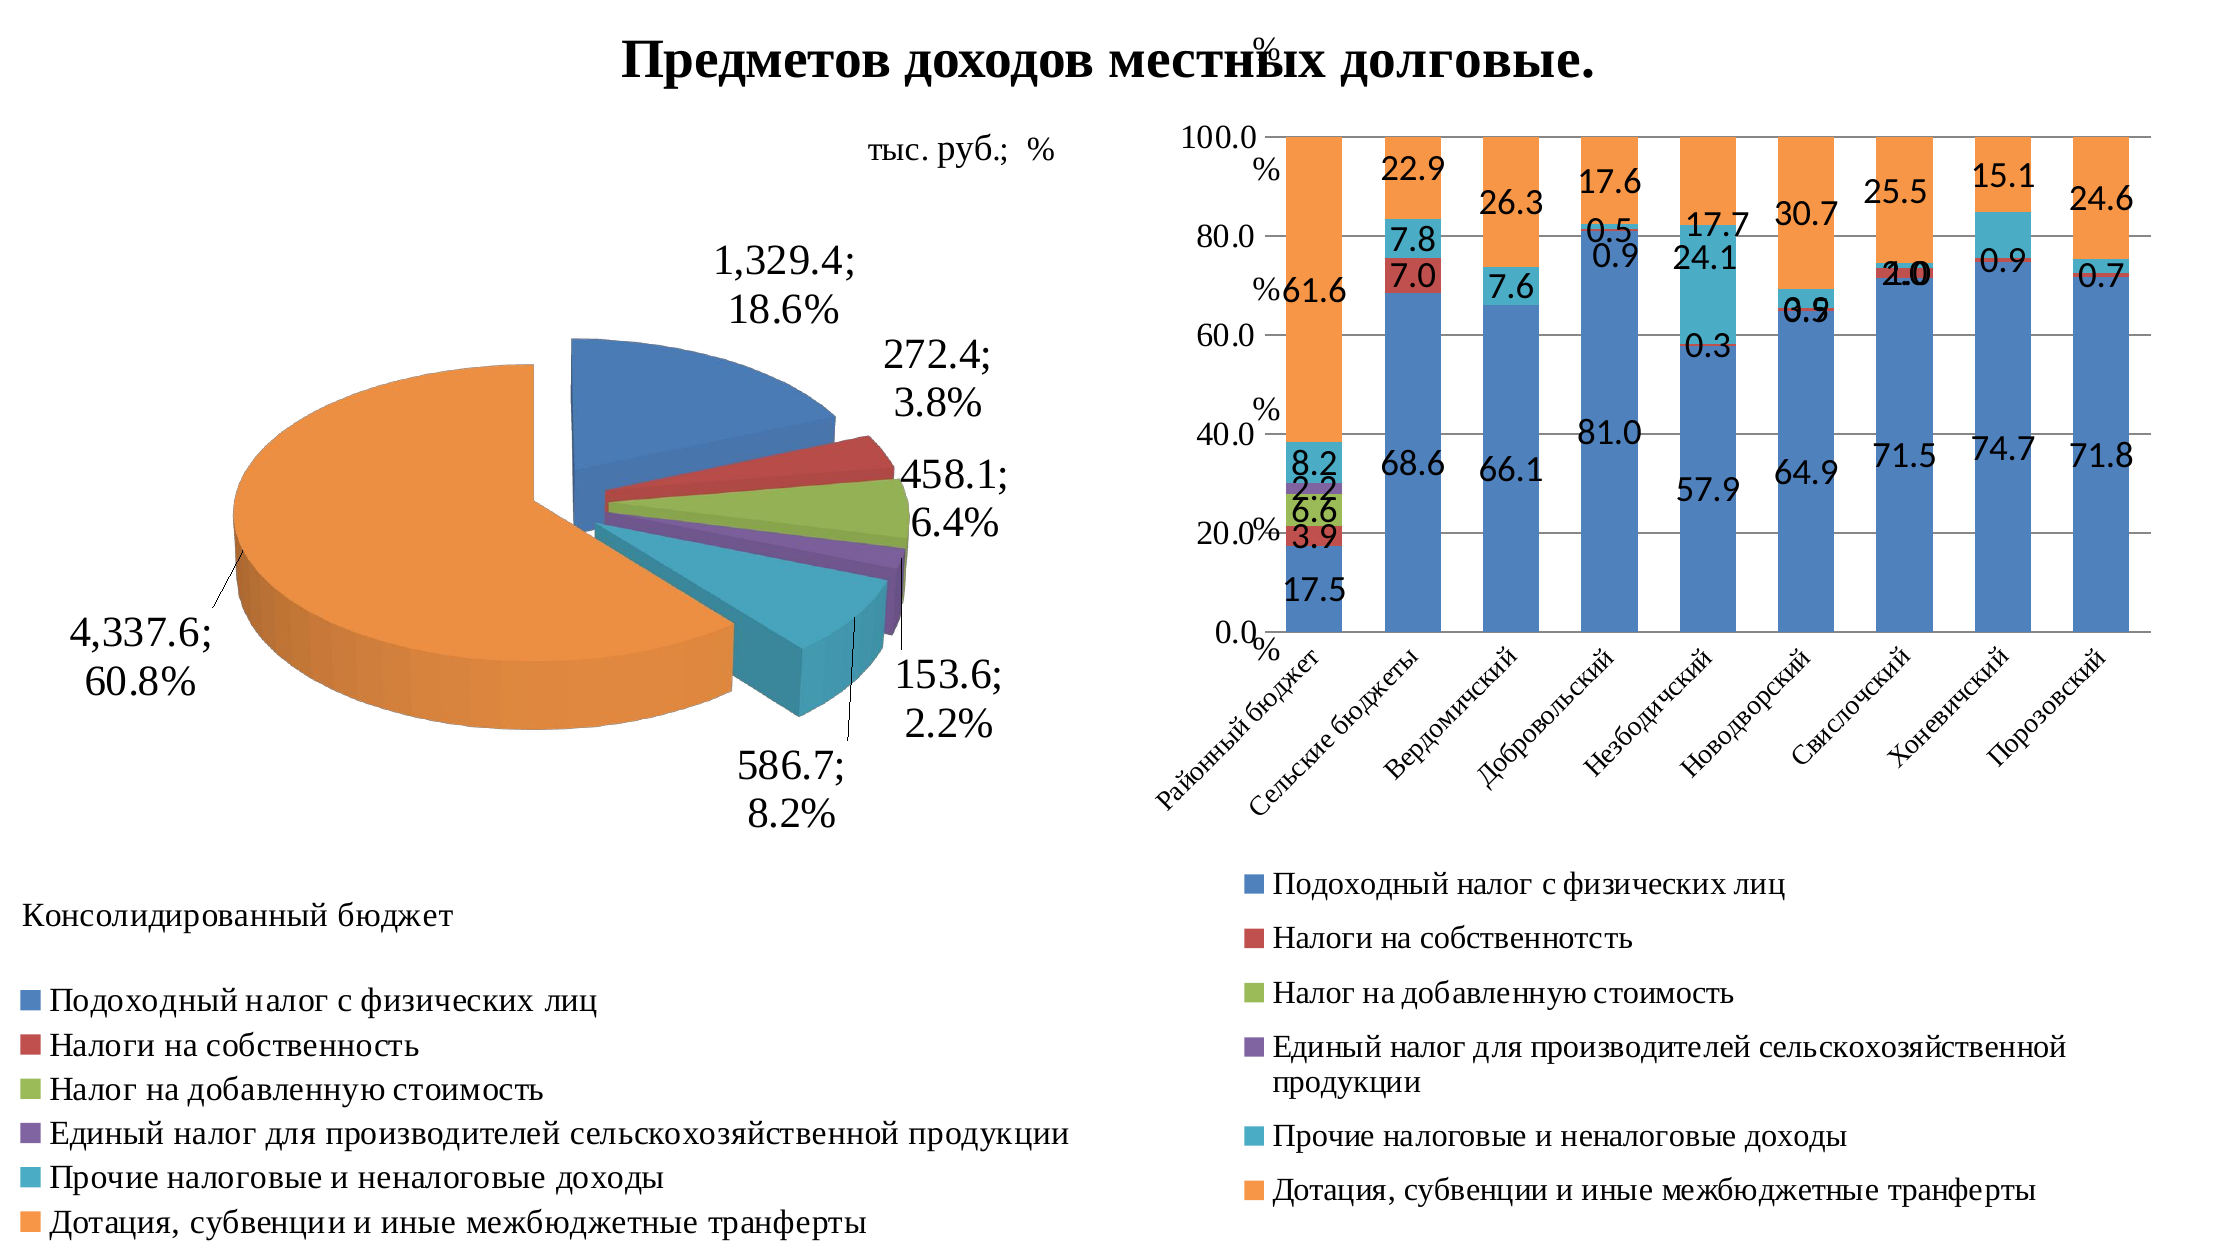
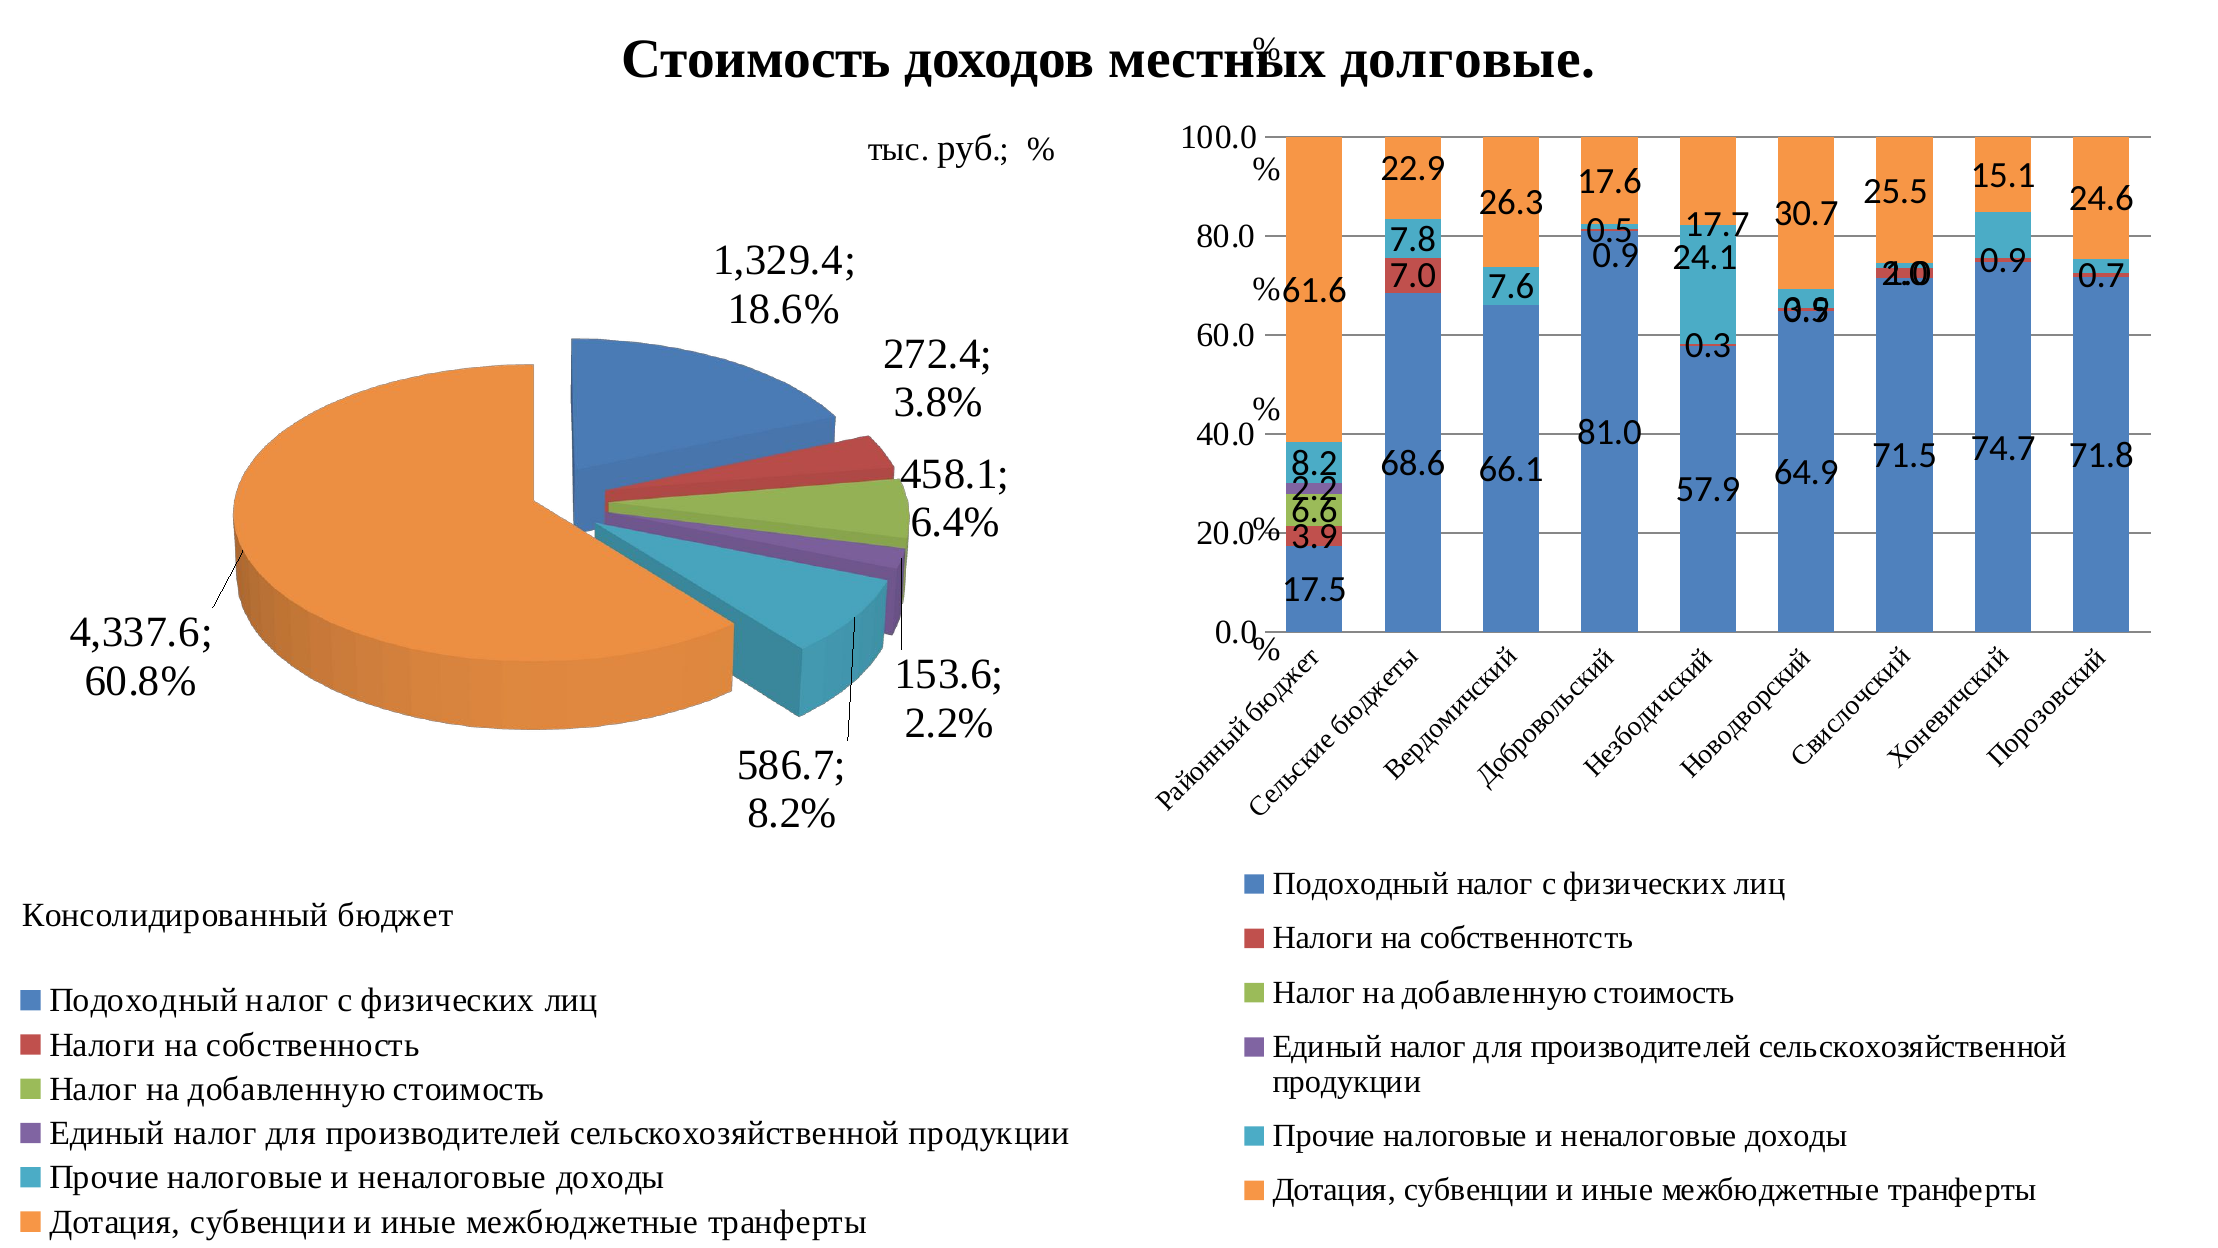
Предметов: Предметов -> Стоимость (756, 59)
